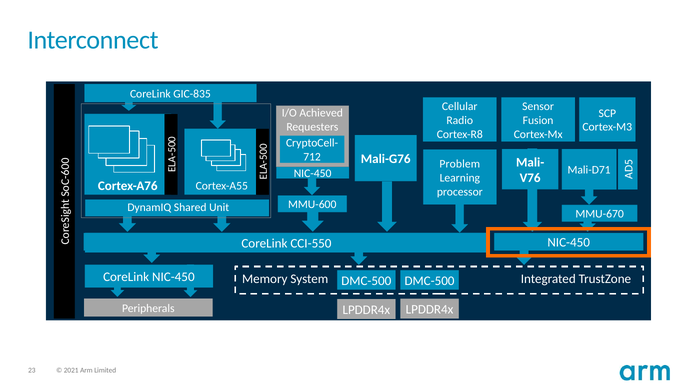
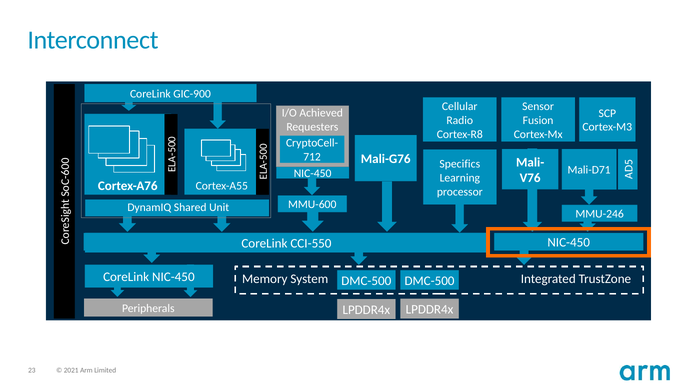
GIC-835: GIC-835 -> GIC-900 (192, 94)
Problem: Problem -> Specifics (460, 164)
MMU-670: MMU-670 -> MMU-246 (600, 214)
